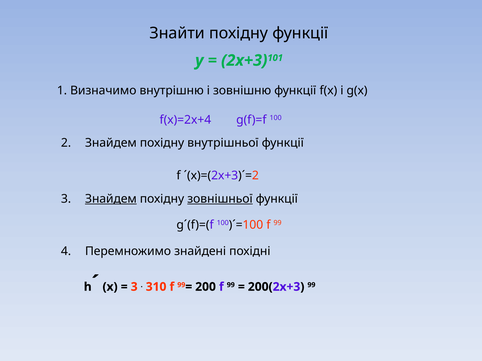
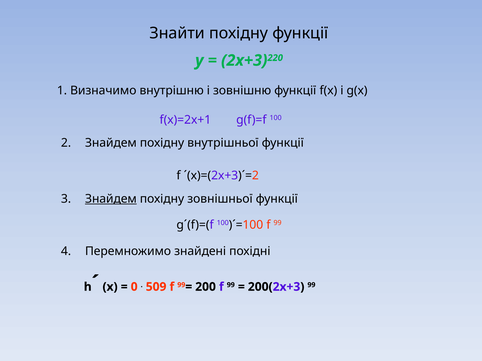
101: 101 -> 220 (275, 58)
f(x)=2x+4: f(x)=2x+4 -> f(x)=2x+1 (185, 120)
зовнішньої underline: present -> none (220, 199)
3: 3 -> 0 (134, 287)
310: 310 -> 509 (156, 287)
